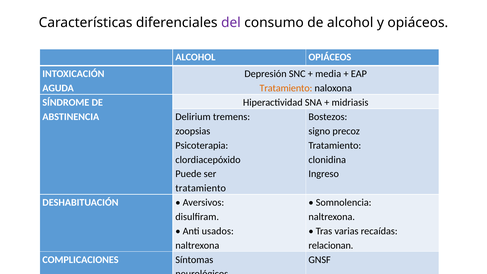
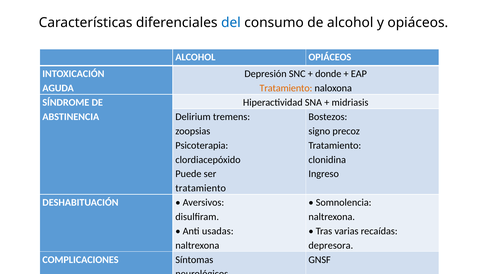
del colour: purple -> blue (231, 23)
media: media -> donde (328, 74)
usados: usados -> usadas (218, 231)
relacionan: relacionan -> depresora (331, 245)
